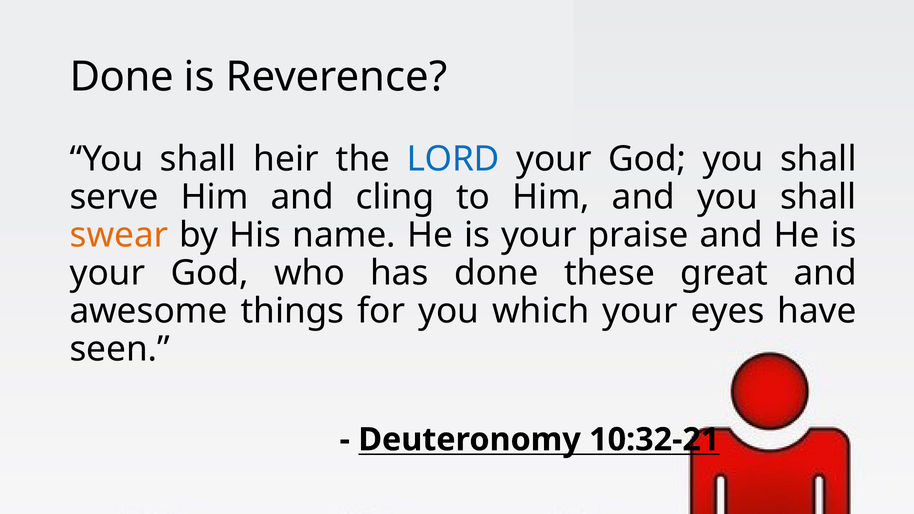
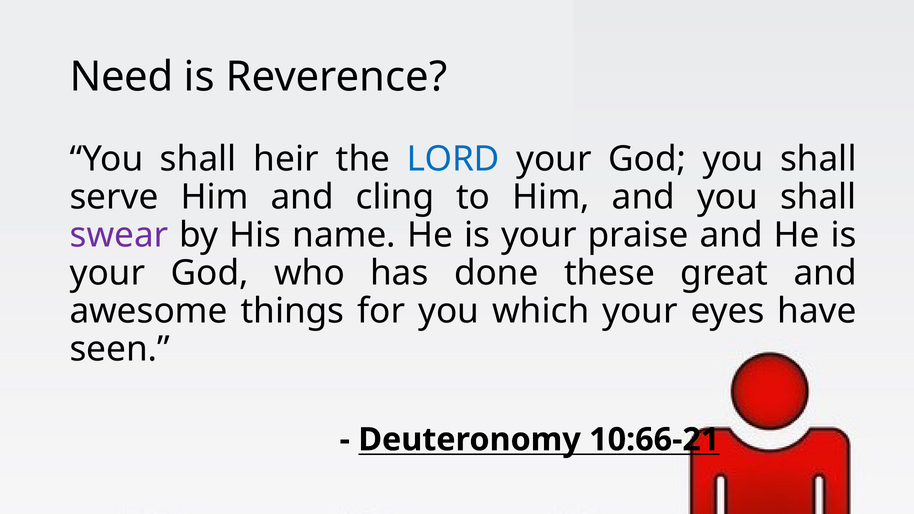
Done: Done -> Need (122, 77)
swear colour: orange -> purple (119, 235)
10:32-21: 10:32-21 -> 10:66-21 (654, 440)
